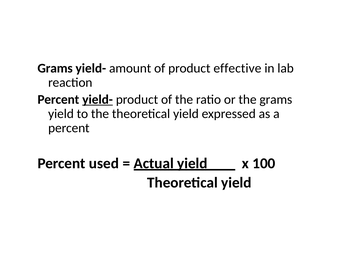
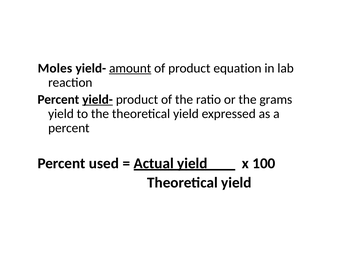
Grams: Grams -> Moles (55, 68)
amount underline: none -> present (130, 68)
effective: effective -> equation (237, 68)
